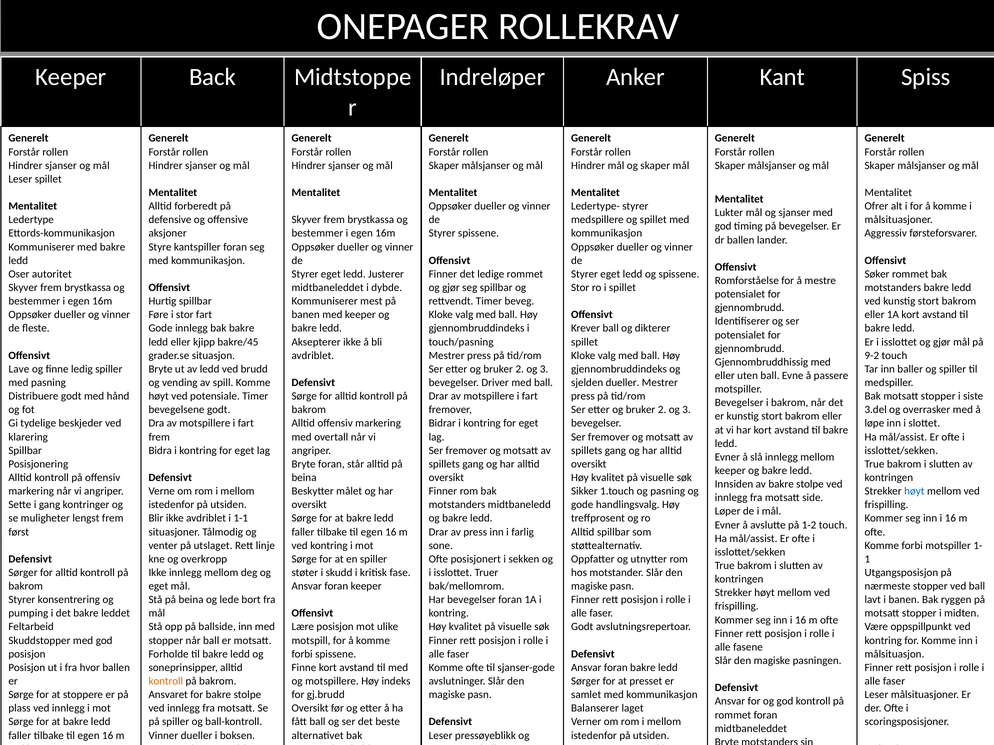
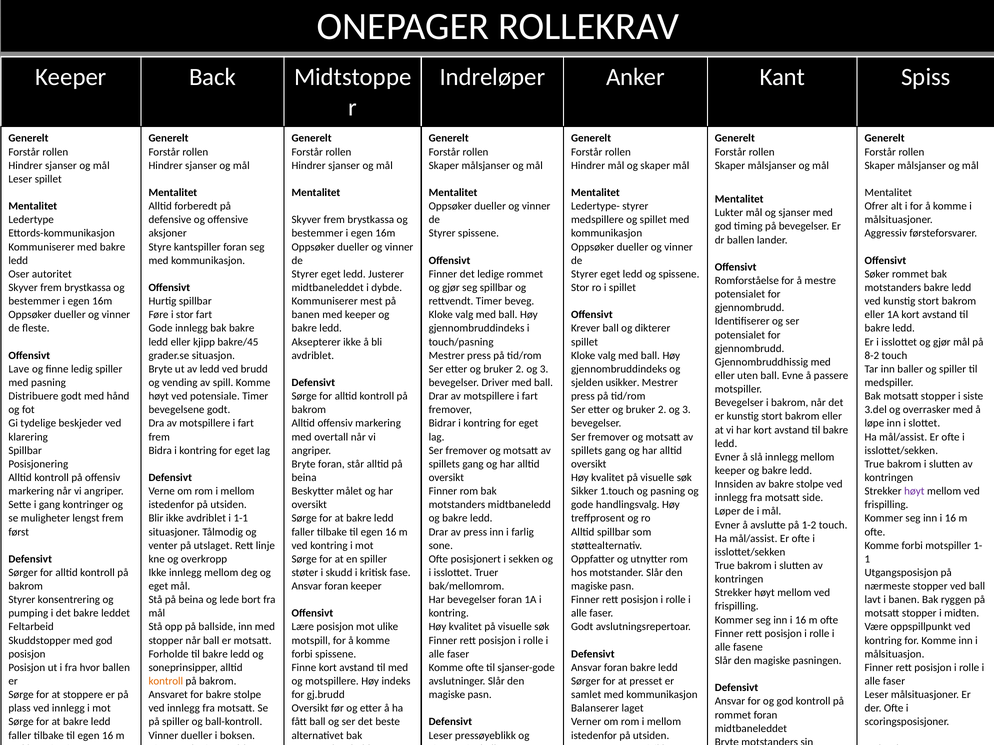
9-2: 9-2 -> 8-2 (872, 356)
sjelden dueller: dueller -> usikker (623, 383)
høyt colour: blue -> purple (914, 491)
